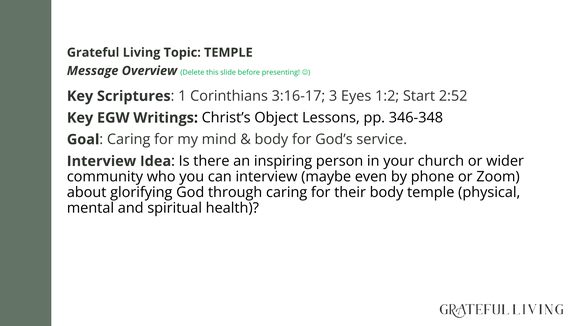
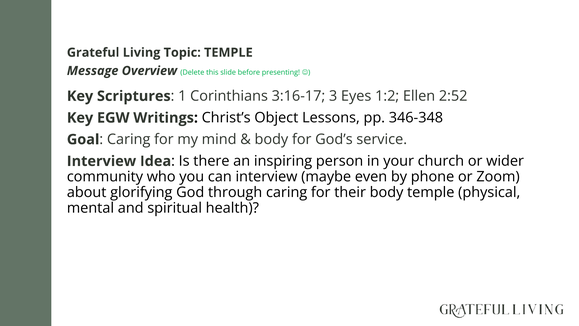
Start: Start -> Ellen (419, 96)
